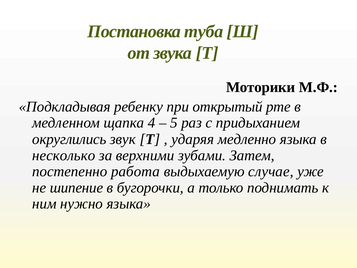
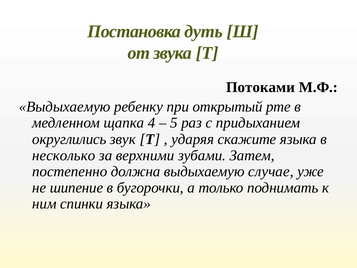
туба: туба -> дуть (204, 32)
Моторики: Моторики -> Потоками (261, 87)
Подкладывая: Подкладывая -> Выдыхаемую (65, 107)
медленно: медленно -> скажите (247, 139)
работа: работа -> должна (136, 171)
нужно: нужно -> спинки (82, 204)
